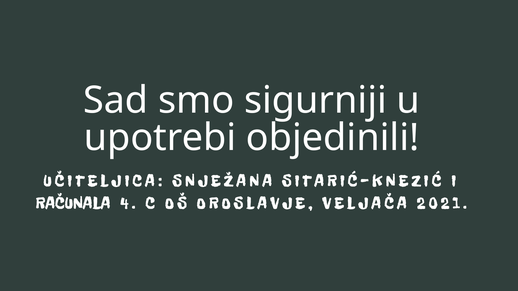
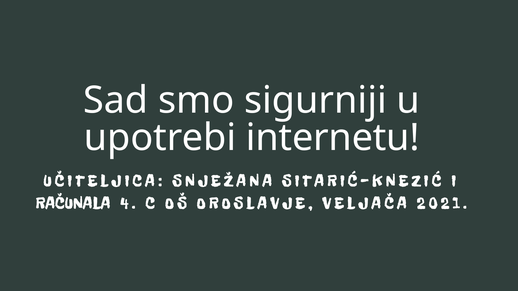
objedinili: objedinili -> internetu (333, 138)
